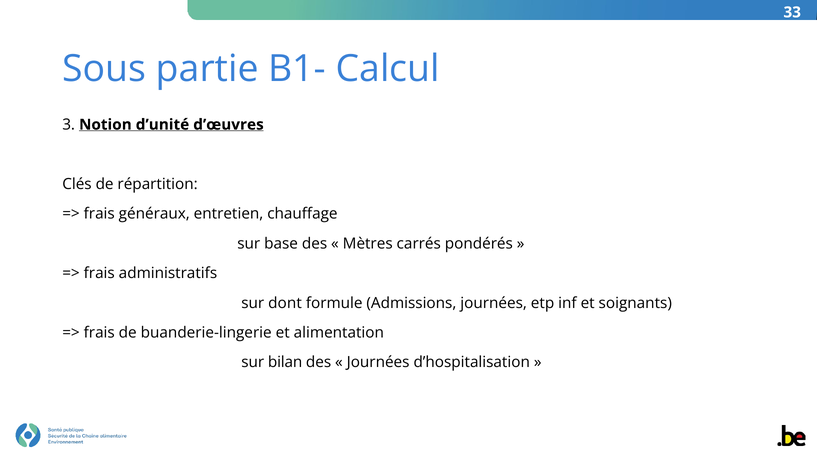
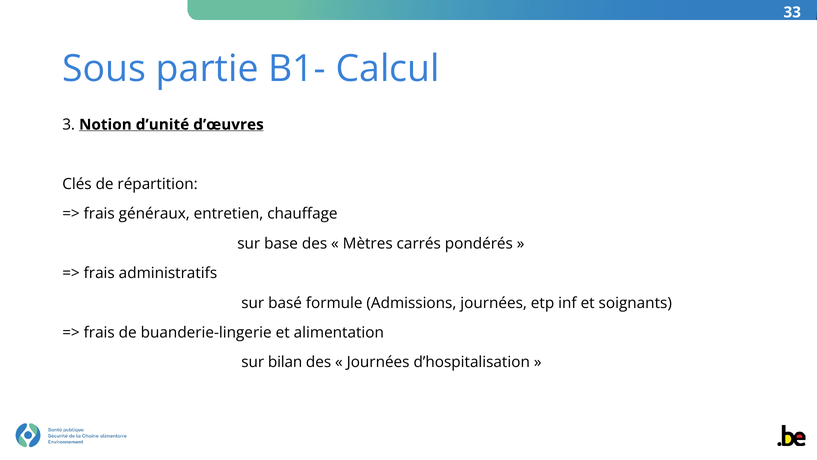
dont: dont -> basé (285, 303)
